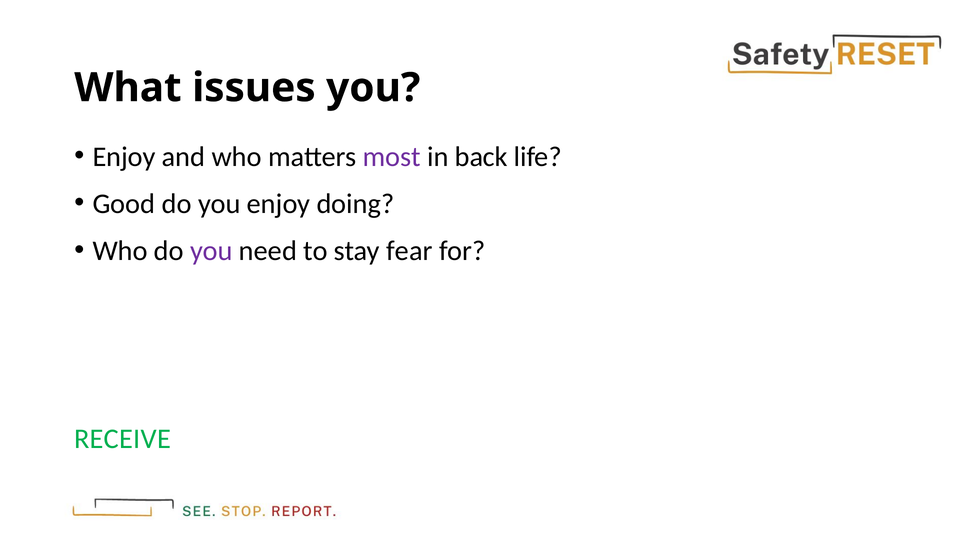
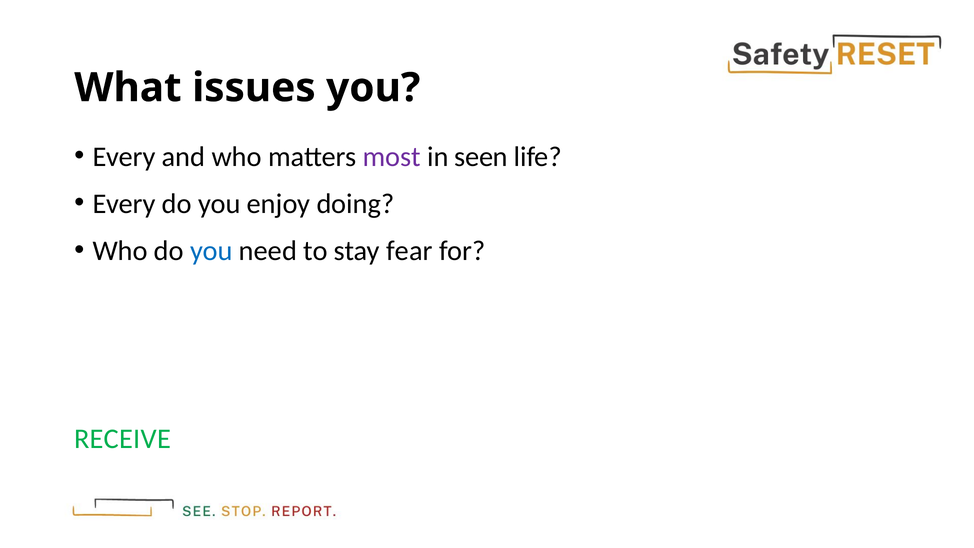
Enjoy: Enjoy -> Every (124, 157)
back: back -> seen (481, 157)
Good: Good -> Every (124, 204)
you colour: purple -> blue (211, 251)
